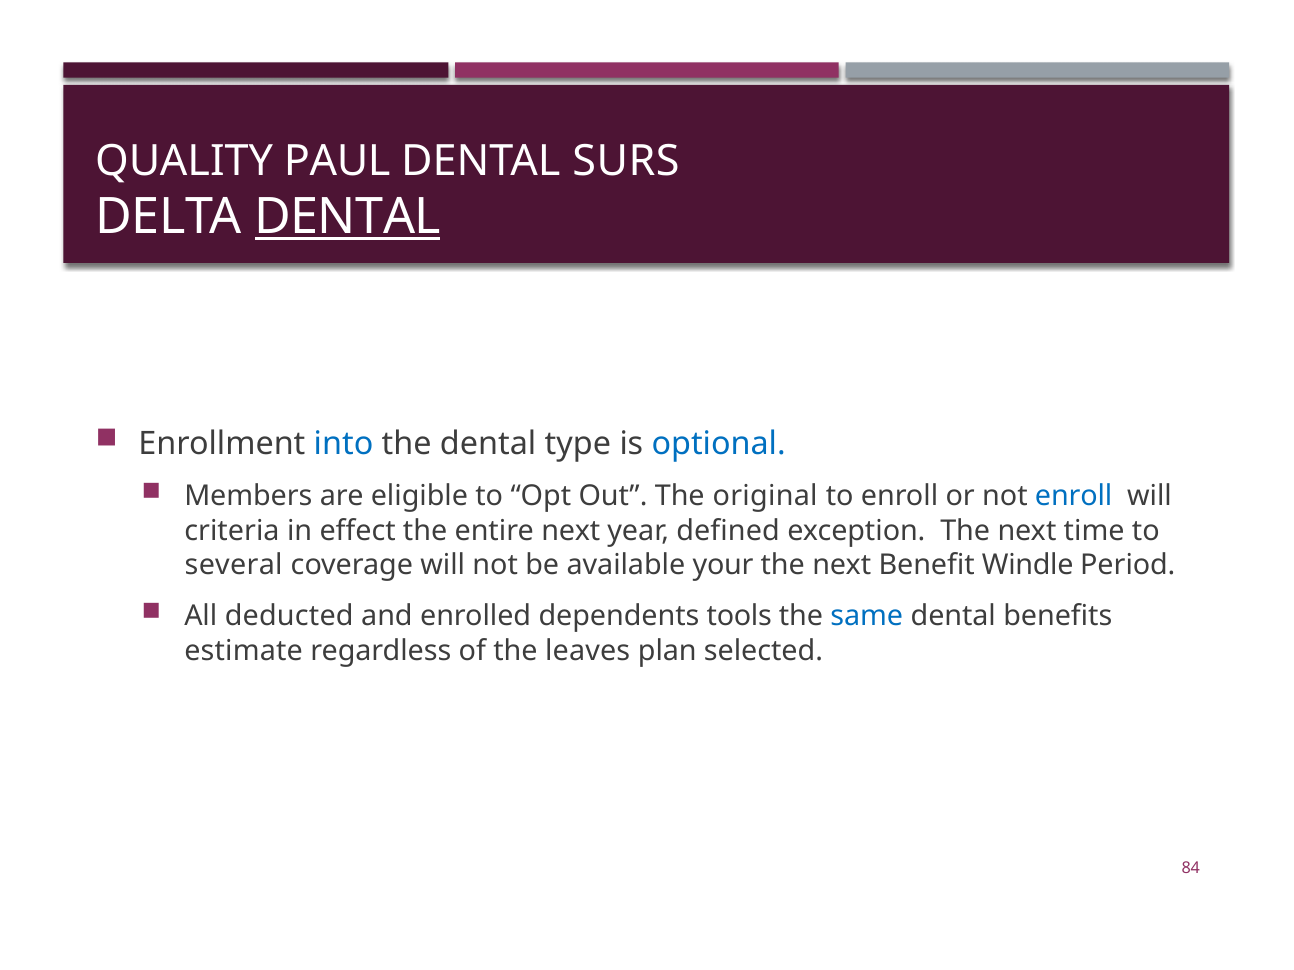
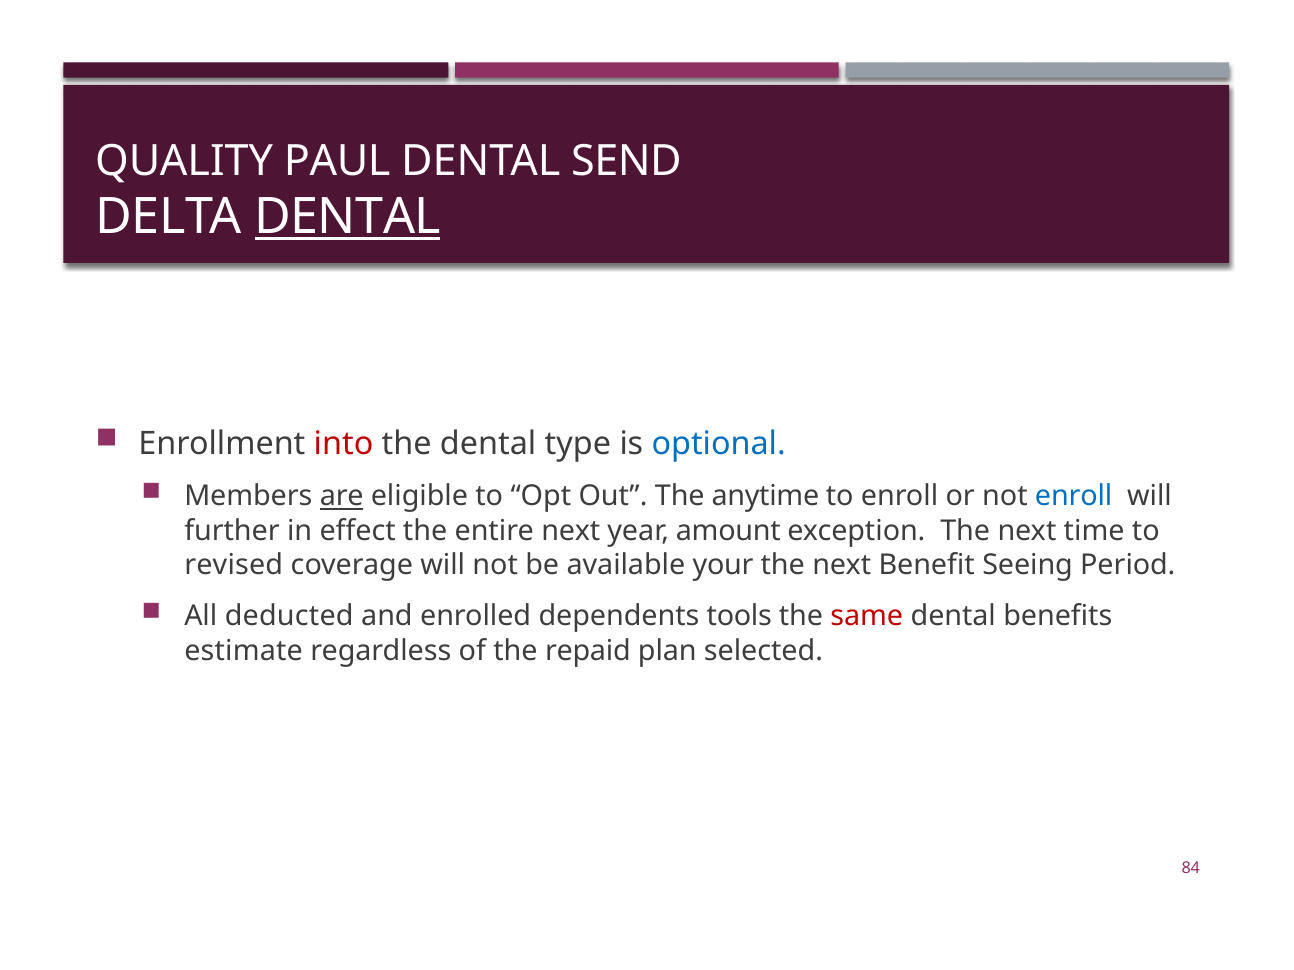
SURS: SURS -> SEND (626, 161)
into colour: blue -> red (344, 444)
are underline: none -> present (342, 497)
original: original -> anytime (765, 497)
criteria: criteria -> further (232, 531)
defined: defined -> amount (728, 531)
several: several -> revised (234, 566)
Windle: Windle -> Seeing (1028, 566)
same colour: blue -> red (867, 617)
leaves: leaves -> repaid (588, 651)
